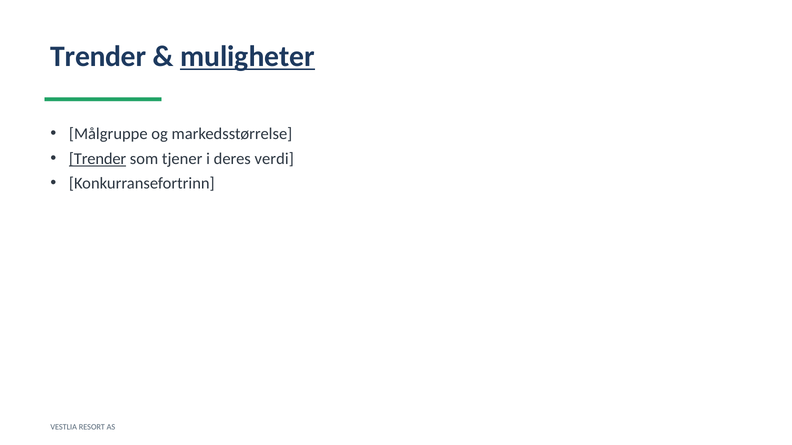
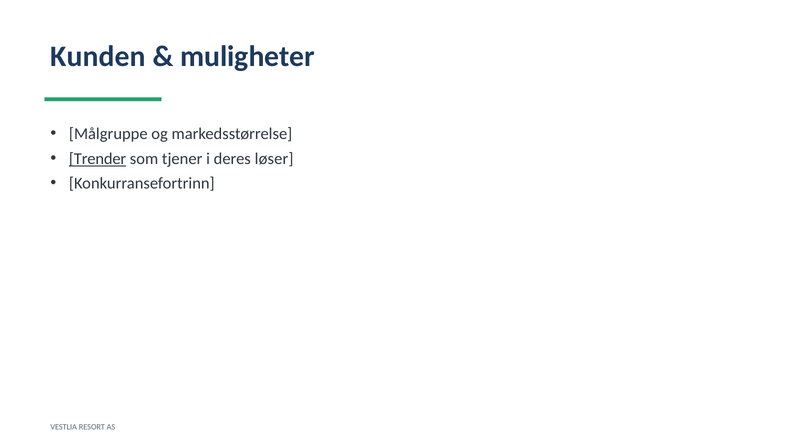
Trender: Trender -> Kunden (98, 57)
muligheter underline: present -> none (247, 57)
verdi: verdi -> løser (274, 159)
